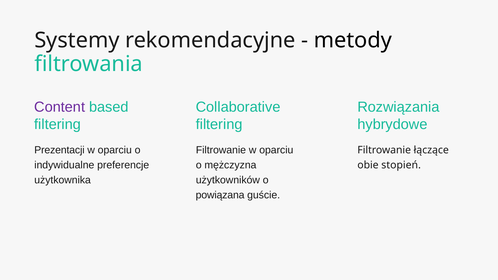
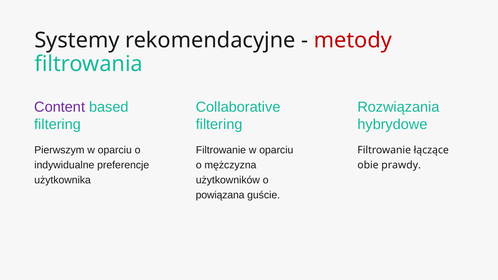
metody colour: black -> red (353, 40)
Prezentacji: Prezentacji -> Pierwszym (59, 150)
stopień: stopień -> prawdy (401, 165)
